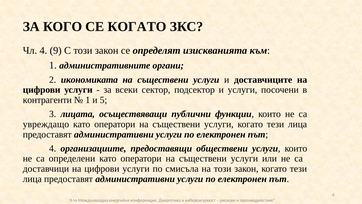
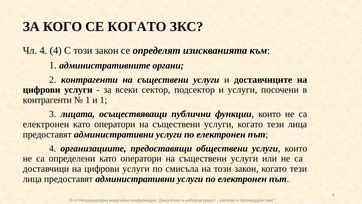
4 9: 9 -> 4 (56, 50)
2 икономиката: икономиката -> контрагенти (89, 80)
и 5: 5 -> 1 (103, 100)
увреждащо: увреждащо -> електронен (46, 124)
